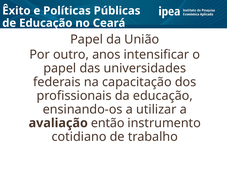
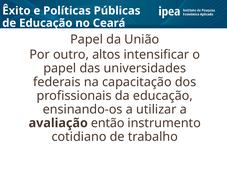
anos: anos -> altos (106, 54)
